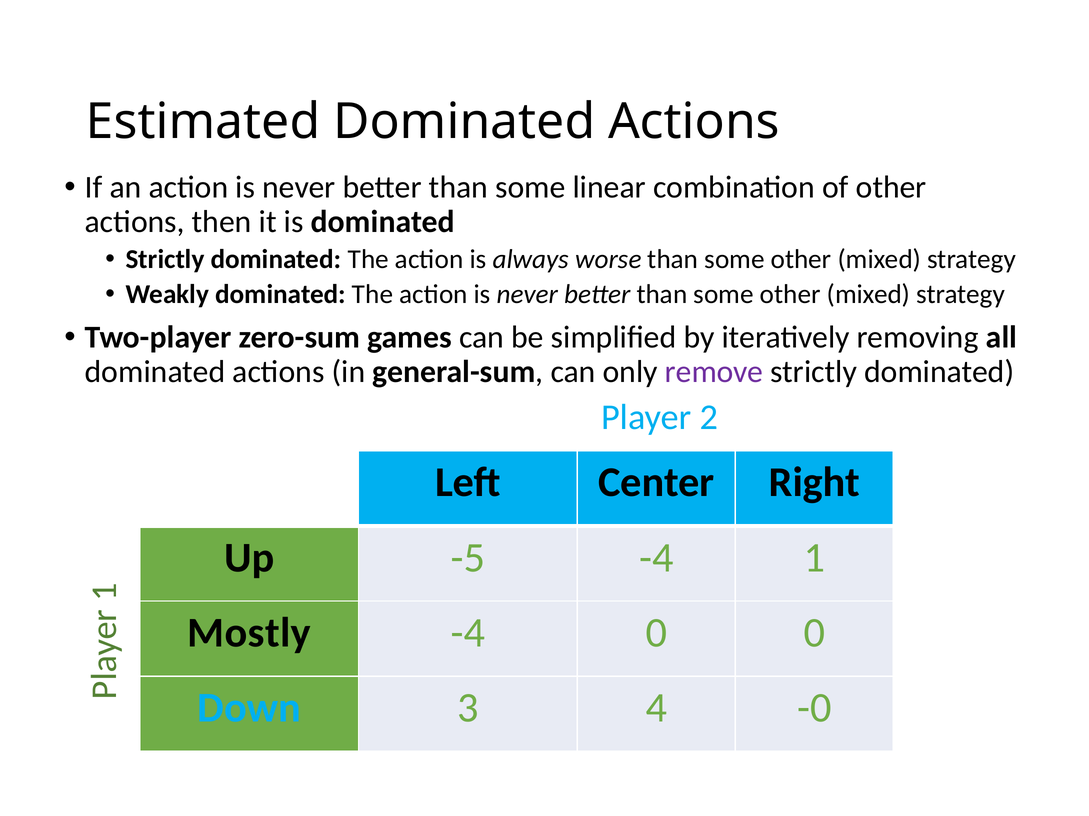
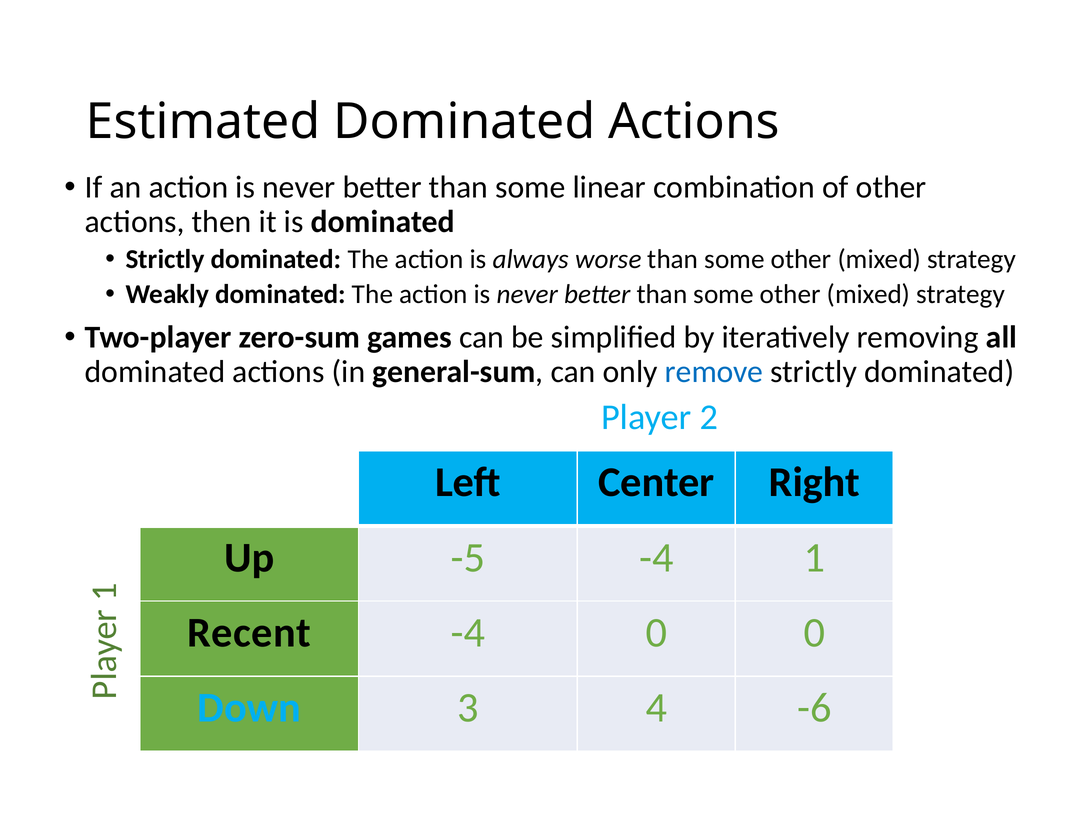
remove colour: purple -> blue (714, 372)
Mostly: Mostly -> Recent (249, 633)
-0: -0 -> -6 (814, 709)
